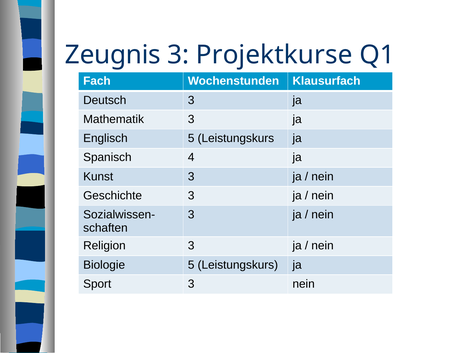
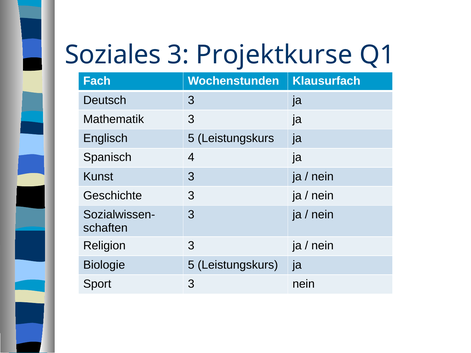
Zeugnis: Zeugnis -> Soziales (113, 55)
